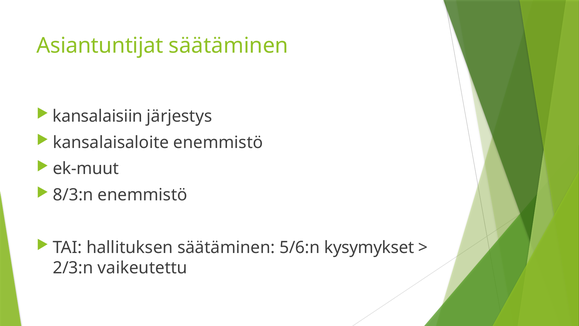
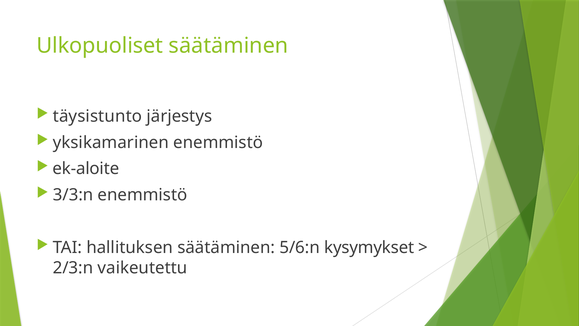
Asiantuntijat: Asiantuntijat -> Ulkopuoliset (100, 46)
kansalaisiin: kansalaisiin -> täysistunto (97, 116)
kansalaisaloite: kansalaisaloite -> yksikamarinen (111, 142)
ek-muut: ek-muut -> ek-aloite (86, 169)
8/3:n: 8/3:n -> 3/3:n (73, 195)
